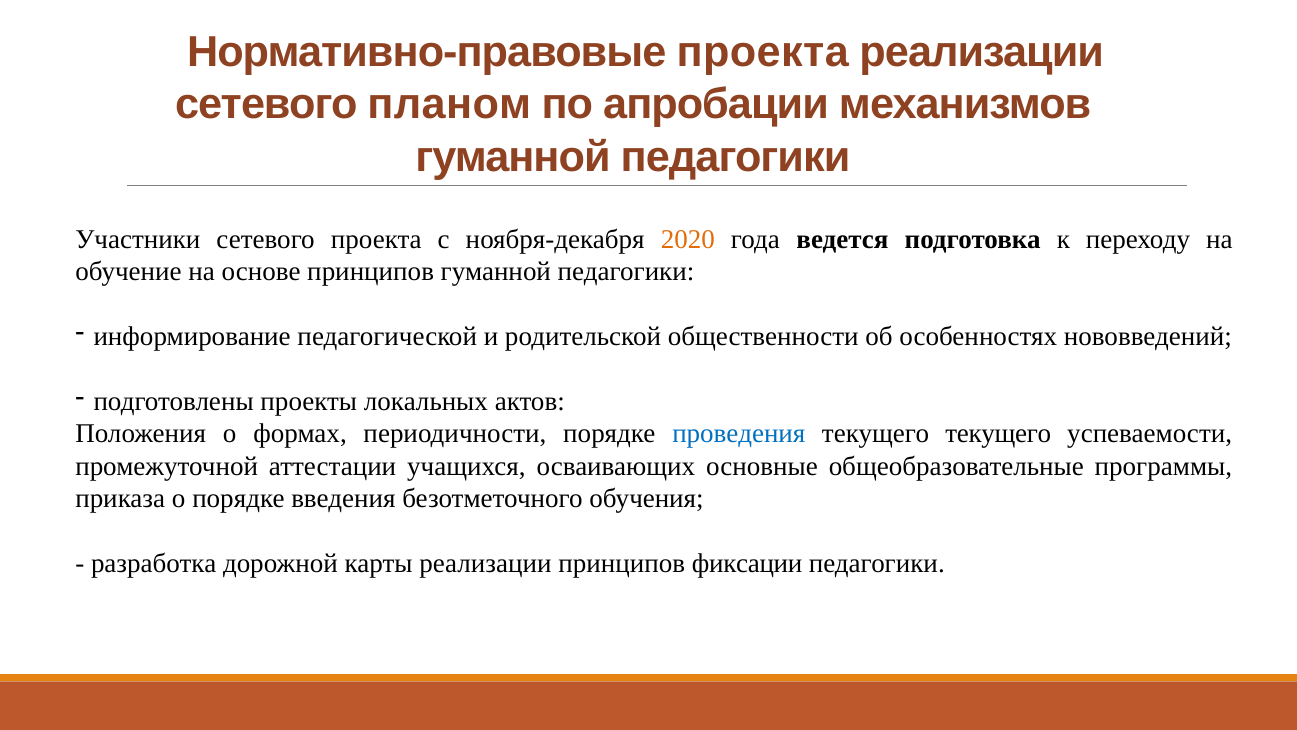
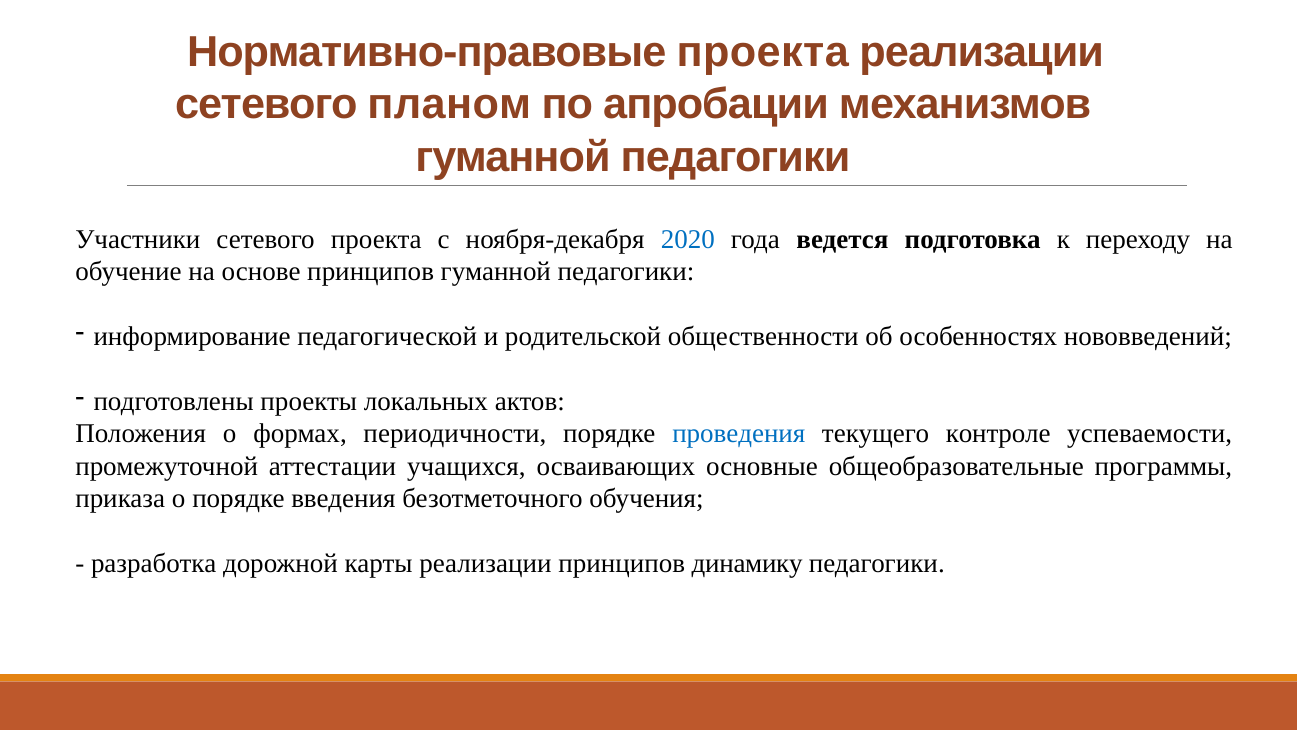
2020 colour: orange -> blue (688, 239)
текущего текущего: текущего -> контроле (998, 434)
фиксации: фиксации -> динамику (747, 564)
